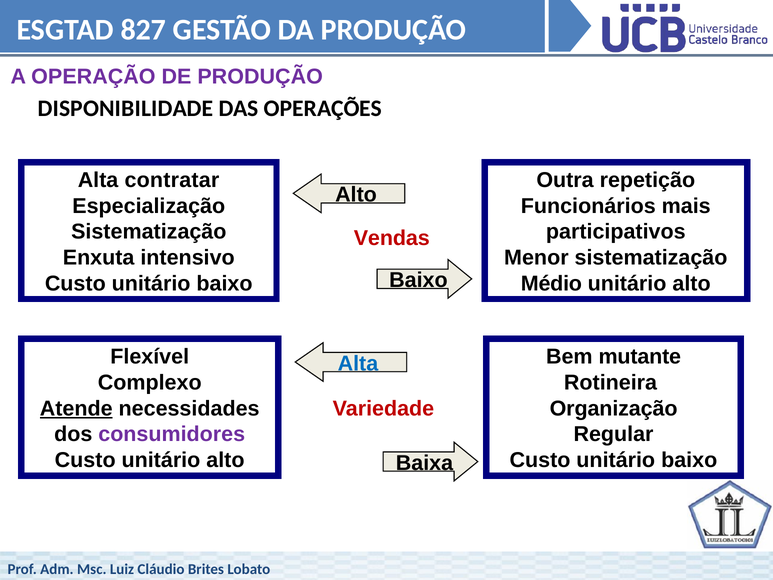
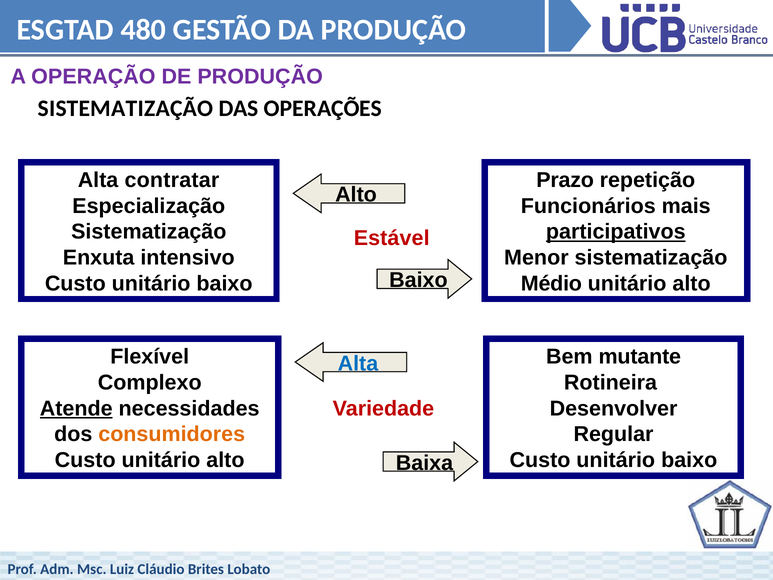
827: 827 -> 480 (143, 30)
DISPONIBILIDADE: DISPONIBILIDADE -> SISTEMATIZAÇÃO (126, 109)
Outra: Outra -> Prazo (565, 180)
participativos underline: none -> present (616, 232)
Vendas: Vendas -> Estável (392, 238)
Organização: Organização -> Desenvolver (614, 408)
consumidores colour: purple -> orange (172, 434)
